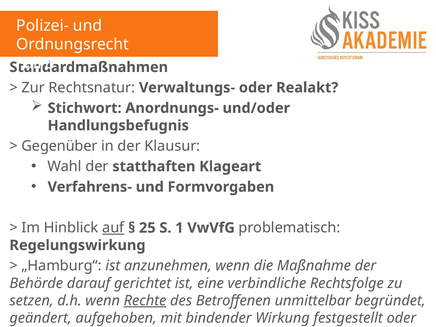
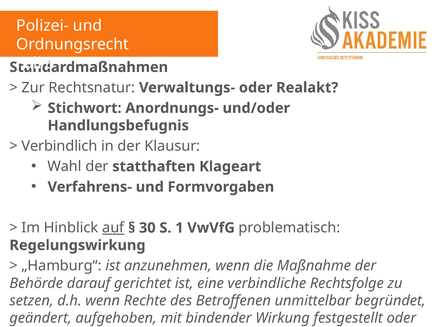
Gegenüber: Gegenüber -> Verbindlich (59, 146)
25: 25 -> 30 (147, 228)
Rechte underline: present -> none (145, 301)
